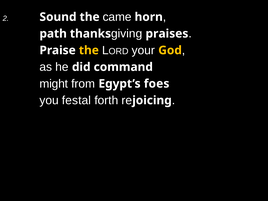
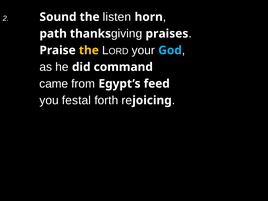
came: came -> listen (117, 17)
God colour: yellow -> light blue (170, 50)
might: might -> came (54, 84)
foes: foes -> feed (157, 84)
